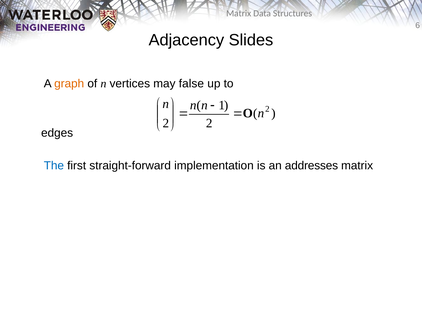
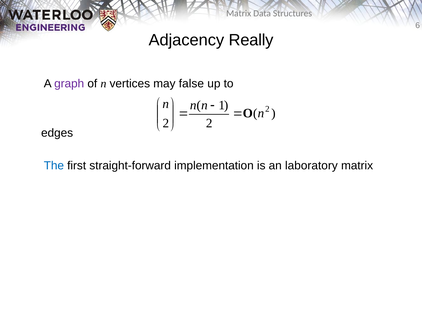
Slides: Slides -> Really (251, 40)
graph colour: orange -> purple (69, 84)
addresses: addresses -> laboratory (311, 166)
